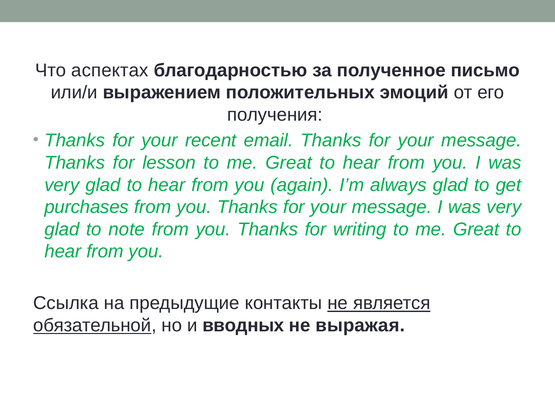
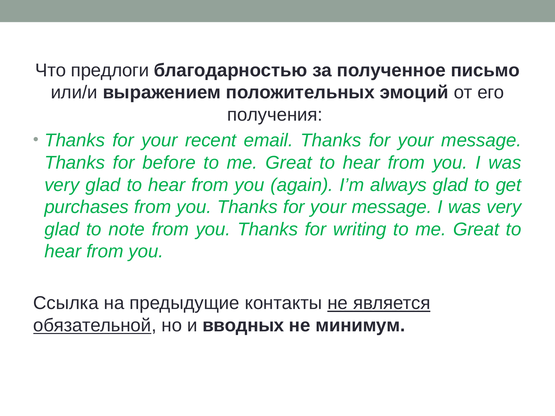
аспектах: аспектах -> предлоги (110, 70)
lesson: lesson -> before (169, 163)
выражая: выражая -> минимум (360, 326)
